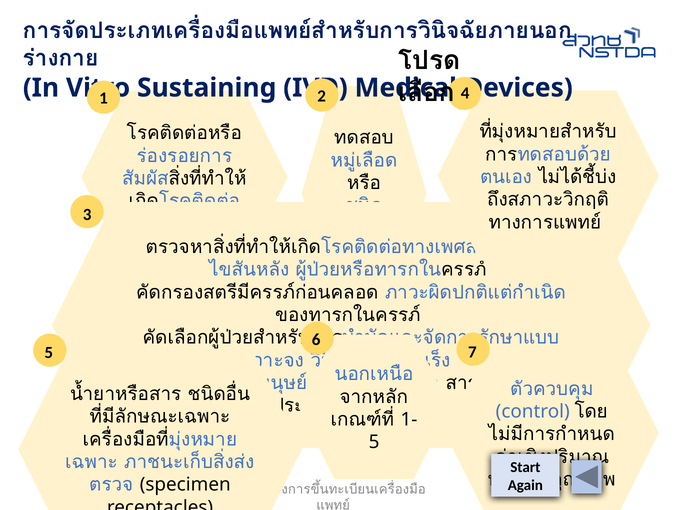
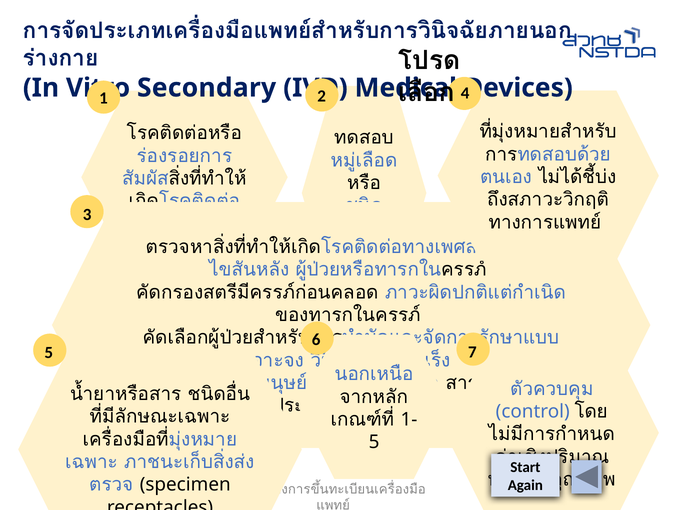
Sustaining: Sustaining -> Secondary (207, 88)
